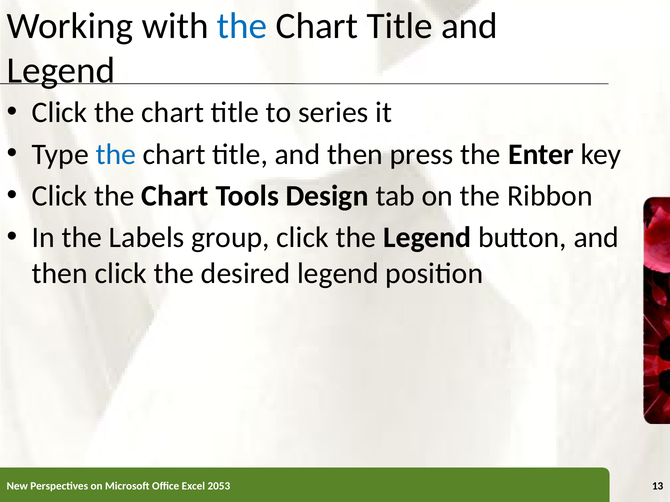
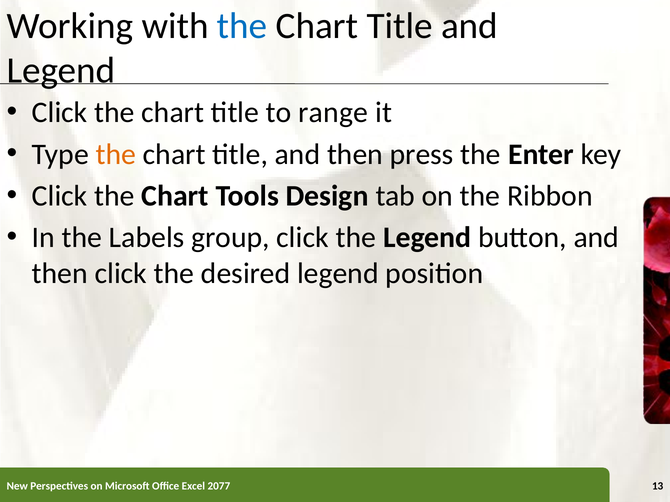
series: series -> range (333, 113)
the colour: blue -> orange (116, 154)
2053: 2053 -> 2077 (219, 486)
